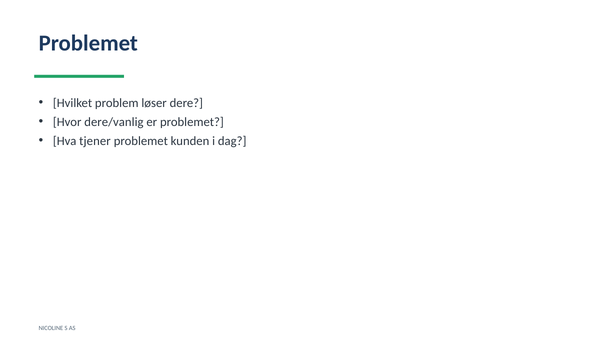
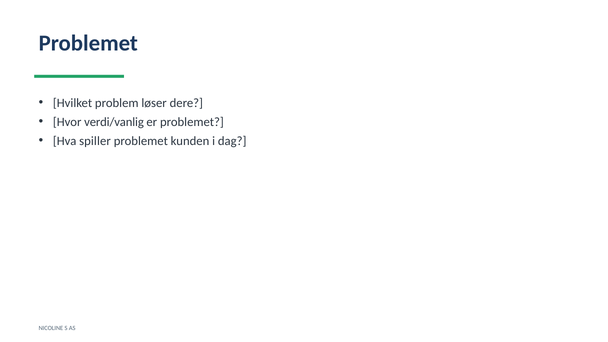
dere/vanlig: dere/vanlig -> verdi/vanlig (114, 122)
tjener: tjener -> spiller (95, 141)
